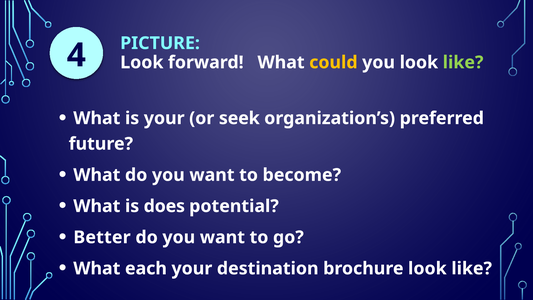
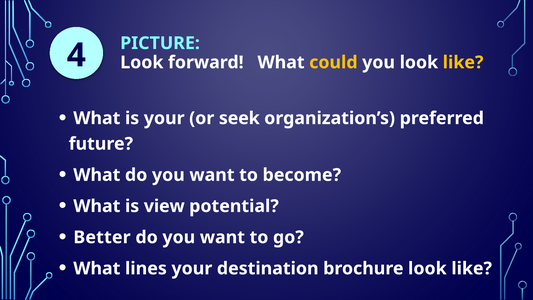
like colour: light green -> yellow (463, 62)
does: does -> view (164, 206)
each: each -> lines (146, 268)
